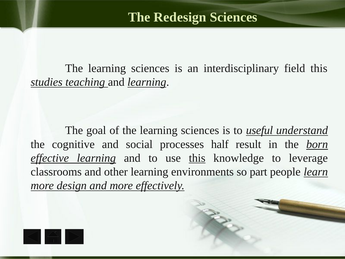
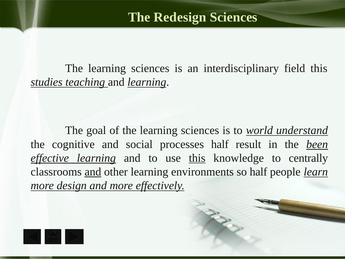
useful: useful -> world (259, 130)
born: born -> been (317, 144)
leverage: leverage -> centrally (308, 158)
and underline: none -> present (93, 172)
so part: part -> half (258, 172)
